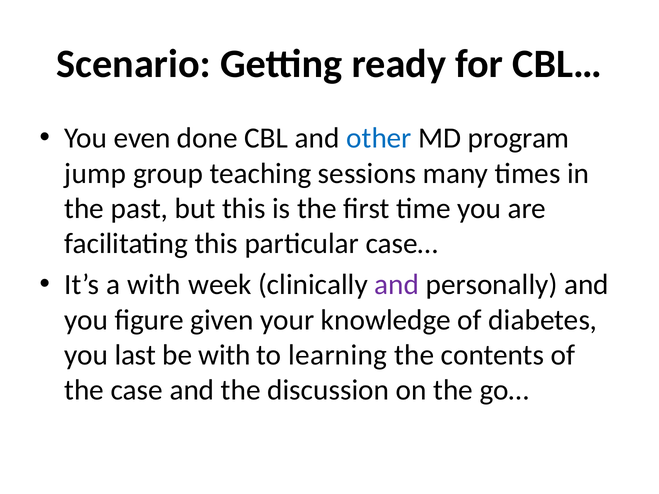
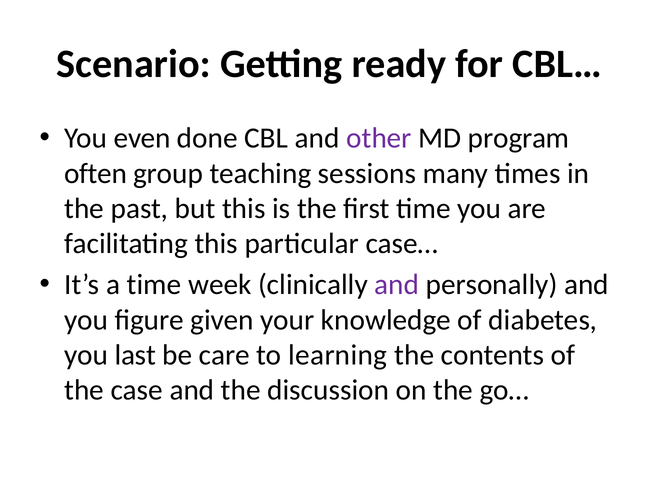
other colour: blue -> purple (379, 138)
jump: jump -> often (96, 173)
a with: with -> time (154, 285)
be with: with -> care (224, 355)
